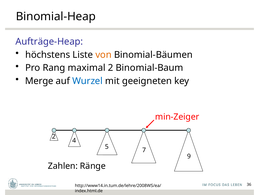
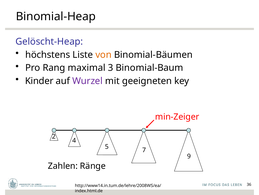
Aufträge-Heap: Aufträge-Heap -> Gelöscht-Heap (49, 41)
maximal 2: 2 -> 3 (111, 68)
Merge: Merge -> Kinder (39, 81)
Wurzel colour: blue -> purple (87, 81)
